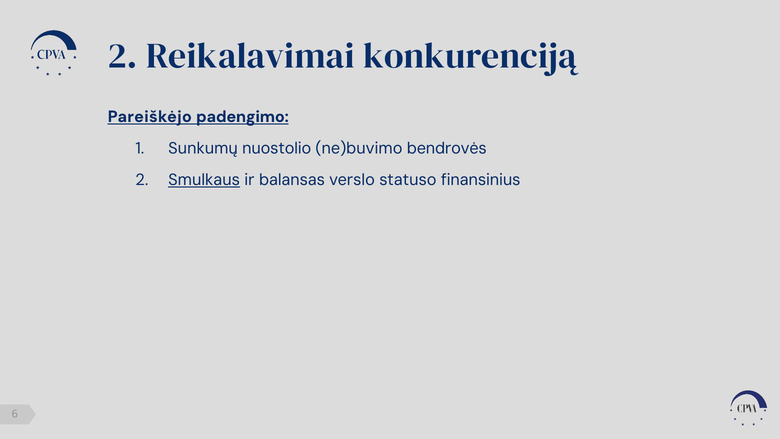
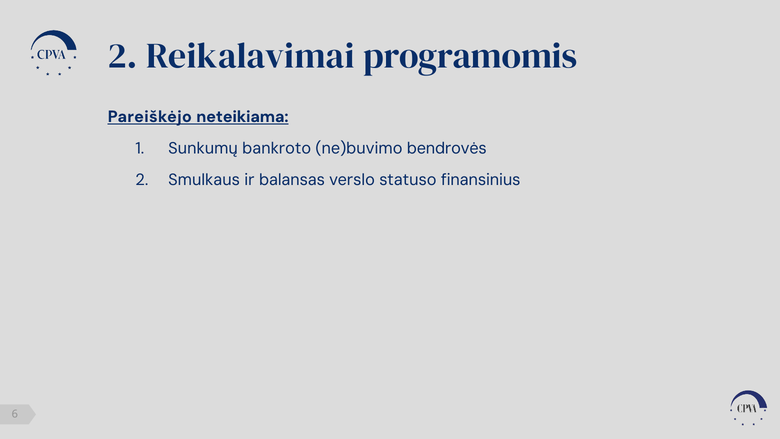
konkurenciją: konkurenciją -> programomis (470, 56)
padengimo: padengimo -> neteikiama (242, 117)
nuostolio: nuostolio -> bankroto (277, 148)
Smulkaus underline: present -> none (204, 180)
